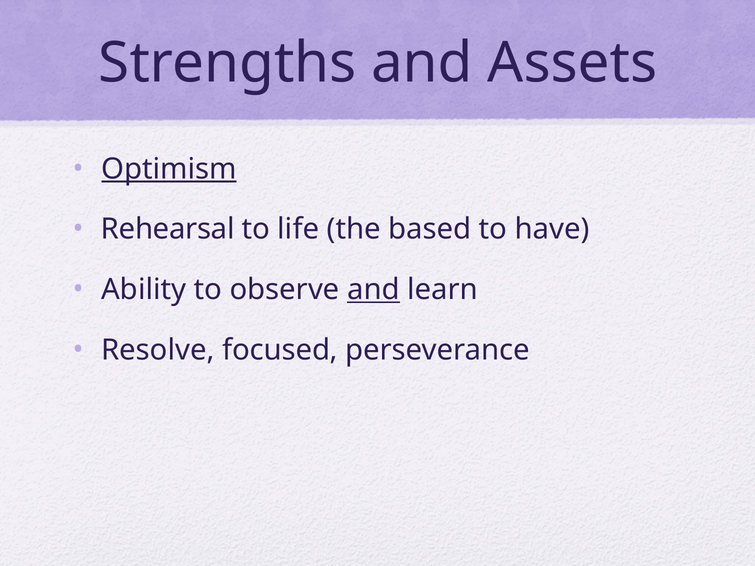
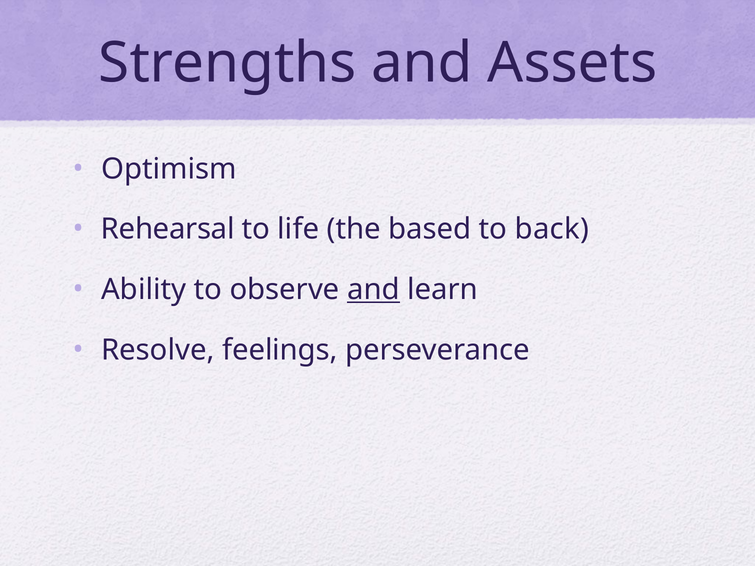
Optimism underline: present -> none (169, 169)
have: have -> back (552, 229)
focused: focused -> feelings (280, 350)
